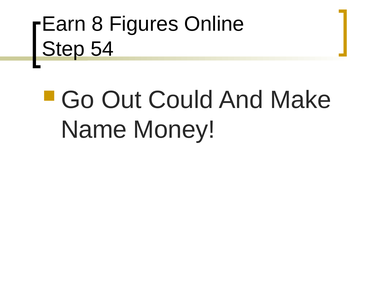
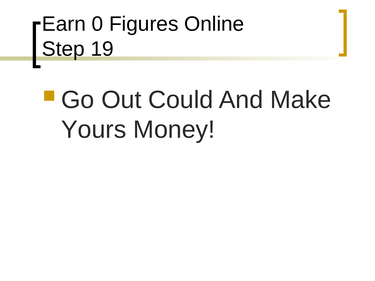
8: 8 -> 0 (97, 24)
54: 54 -> 19 (102, 49)
Name: Name -> Yours (94, 130)
